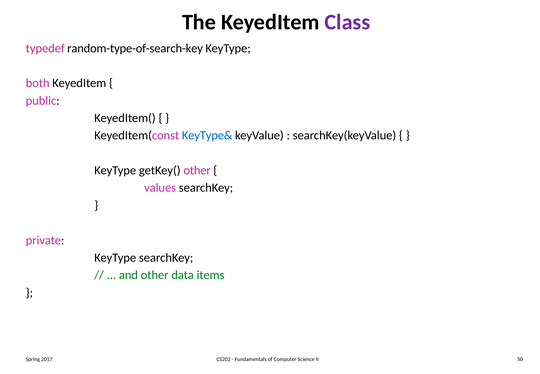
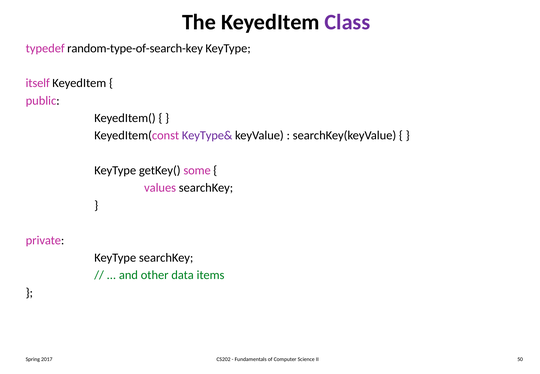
both: both -> itself (38, 83)
KeyType& colour: blue -> purple (207, 135)
getKey( other: other -> some (197, 170)
